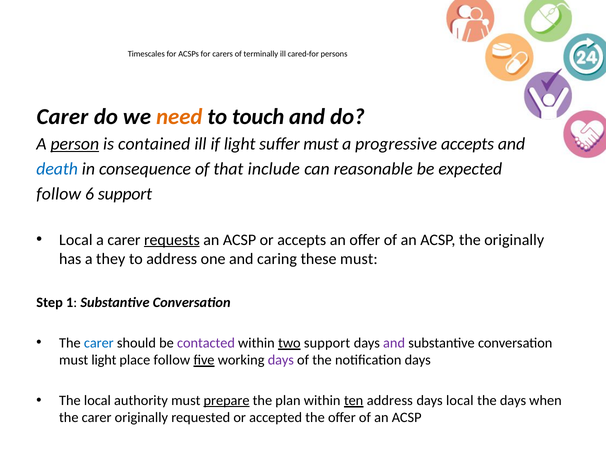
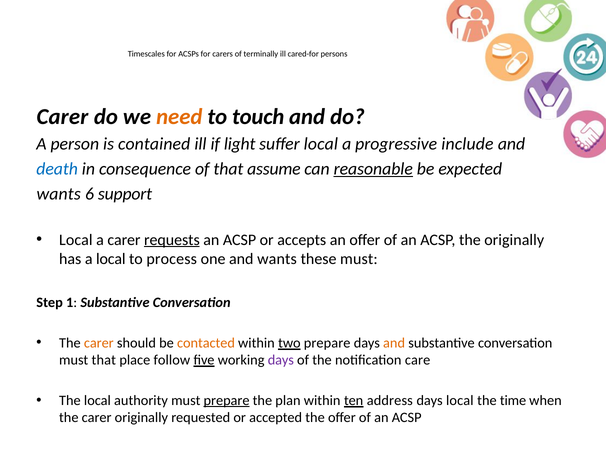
person underline: present -> none (75, 144)
suffer must: must -> local (321, 144)
progressive accepts: accepts -> include (467, 144)
include: include -> assume (274, 169)
reasonable underline: none -> present (373, 169)
follow: follow -> wants (59, 194)
a they: they -> local (111, 259)
to address: address -> process (172, 259)
and caring: caring -> wants (277, 259)
carer colour: blue -> orange (99, 343)
contacted colour: purple -> orange (206, 343)
two support: support -> prepare (327, 343)
and colour: purple -> orange (394, 343)
must light: light -> that (104, 360)
notification days: days -> care (418, 360)
the days: days -> time (513, 401)
